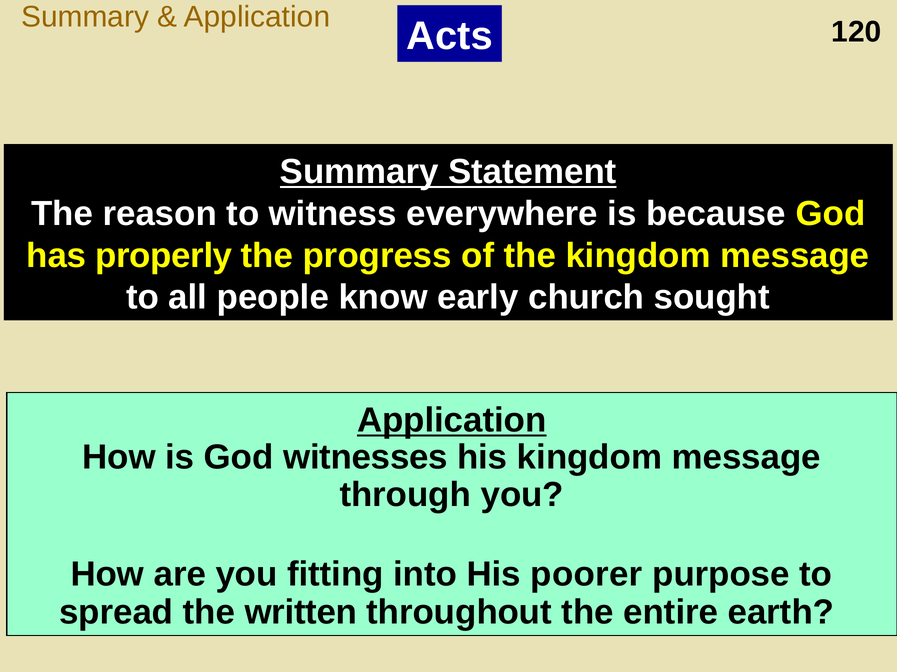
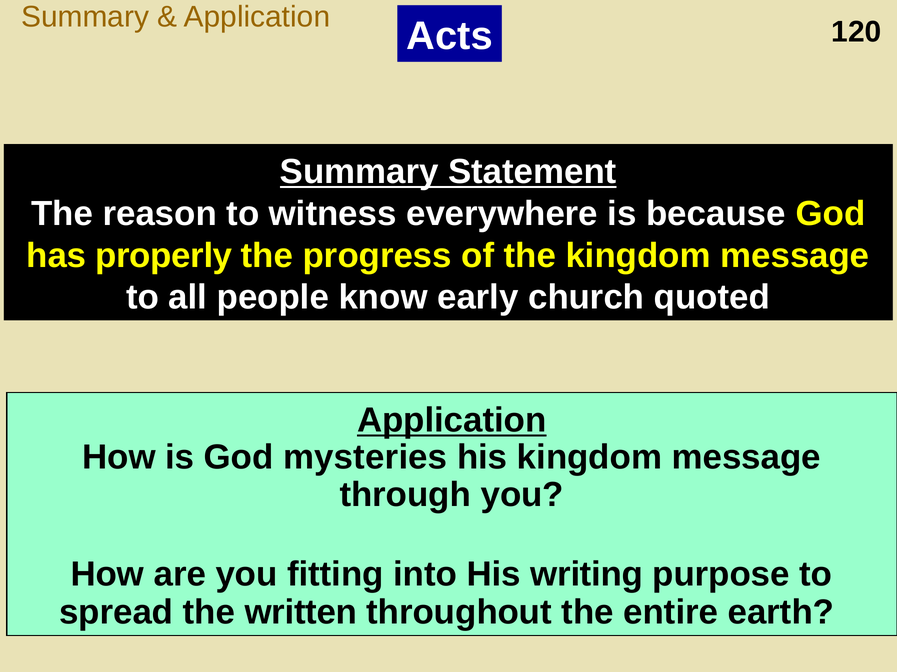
sought: sought -> quoted (712, 298)
witnesses: witnesses -> mysteries (365, 458)
poorer: poorer -> writing (587, 575)
